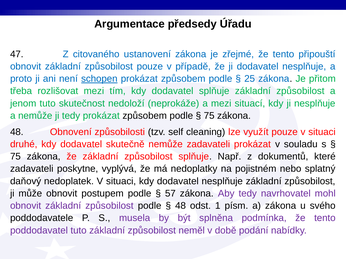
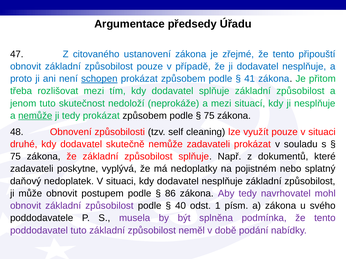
25: 25 -> 41 (250, 79)
nemůže underline: none -> present (35, 116)
57: 57 -> 86 (170, 194)
48: 48 -> 40 (181, 206)
